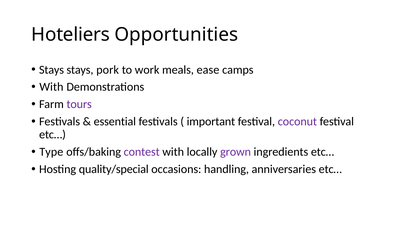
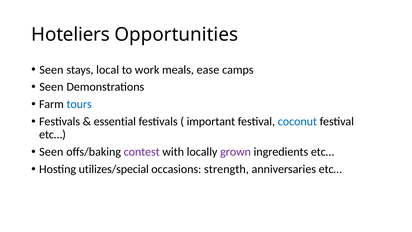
Stays: Stays -> Seen (51, 70)
pork: pork -> local (108, 70)
With: With -> Seen (51, 87)
tours colour: purple -> blue (79, 104)
coconut colour: purple -> blue (297, 121)
Type: Type -> Seen (51, 152)
quality/special: quality/special -> utilizes/special (114, 169)
handling: handling -> strength (226, 169)
